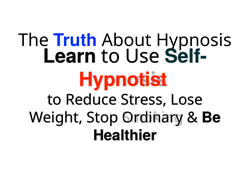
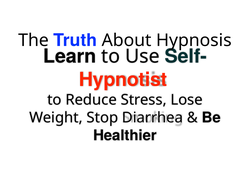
Ordinary: Ordinary -> Diarrhea (153, 118)
